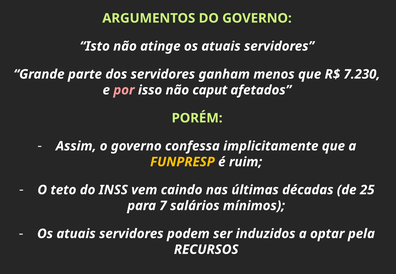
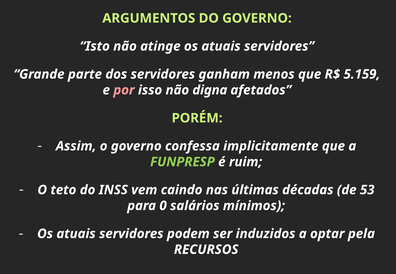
7.230: 7.230 -> 5.159 (362, 74)
caput: caput -> digna (210, 90)
FUNPRESP colour: yellow -> light green (182, 162)
25: 25 -> 53 (367, 190)
7: 7 -> 0 (163, 206)
